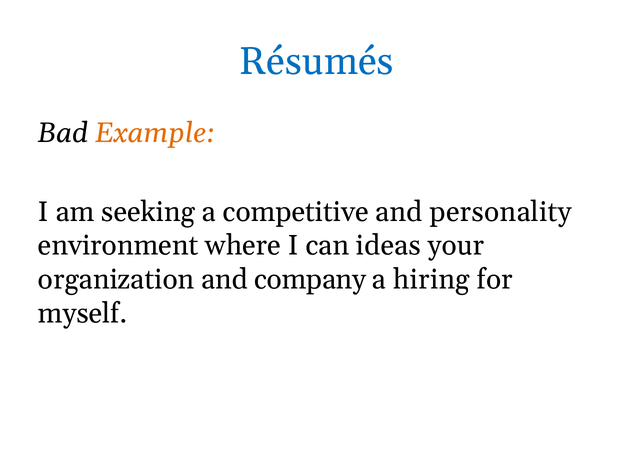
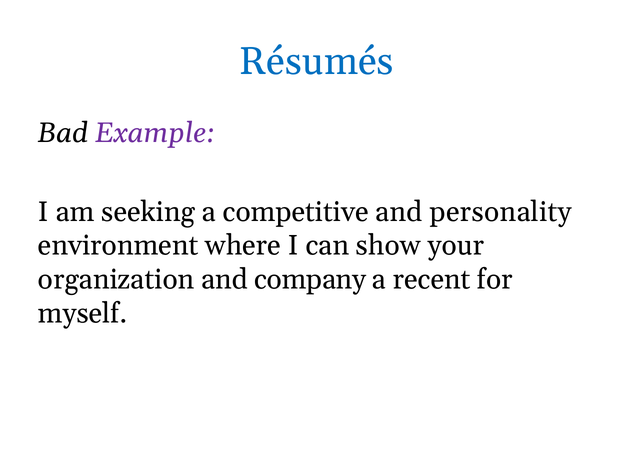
Example colour: orange -> purple (156, 133)
ideas: ideas -> show (388, 245)
hiring: hiring -> recent (432, 279)
